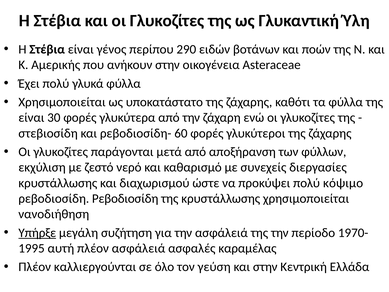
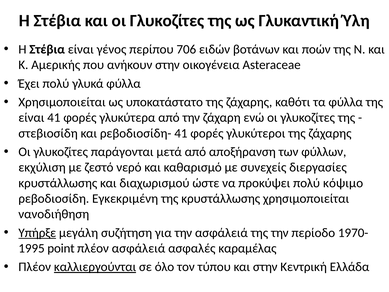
290: 290 -> 706 (186, 49)
είναι 30: 30 -> 41 (54, 118)
ρεβοδιοσίδη- 60: 60 -> 41 (181, 133)
ρεβοδιοσίδη Ρεβοδιοσίδη: Ρεβοδιοσίδη -> Εγκεκριμένη (125, 198)
αυτή: αυτή -> point (61, 248)
καλλιεργούνται underline: none -> present (95, 267)
γεύση: γεύση -> τύπου (214, 267)
